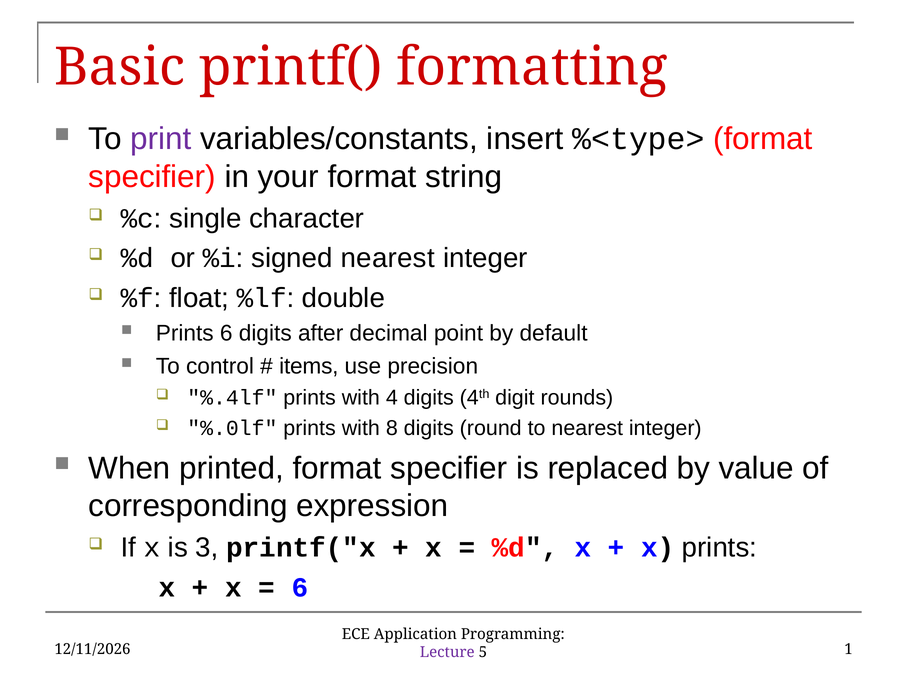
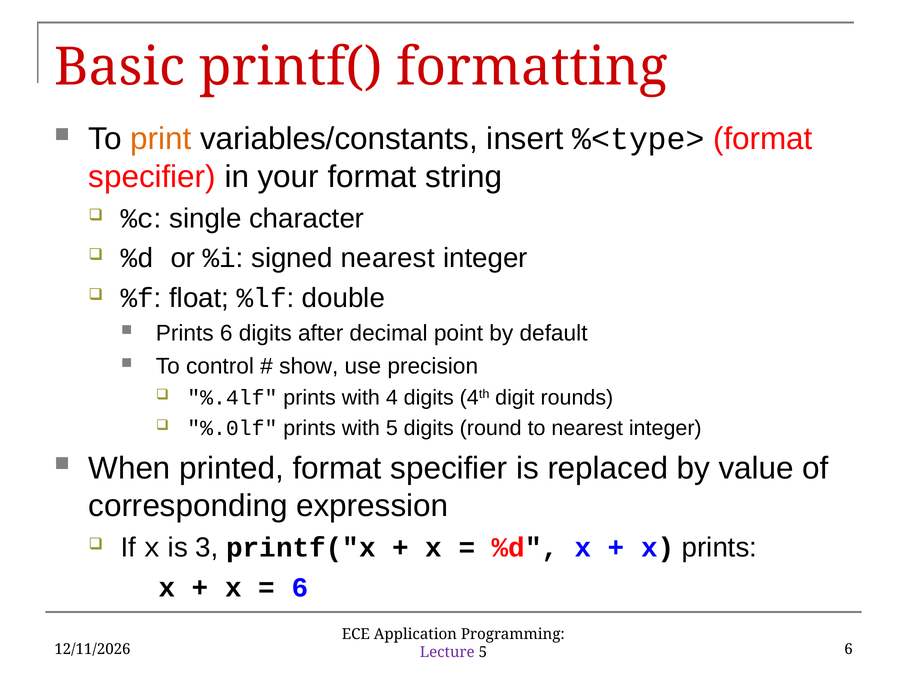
print colour: purple -> orange (161, 139)
items: items -> show (309, 366)
with 8: 8 -> 5 (392, 428)
5 1: 1 -> 6 (848, 650)
